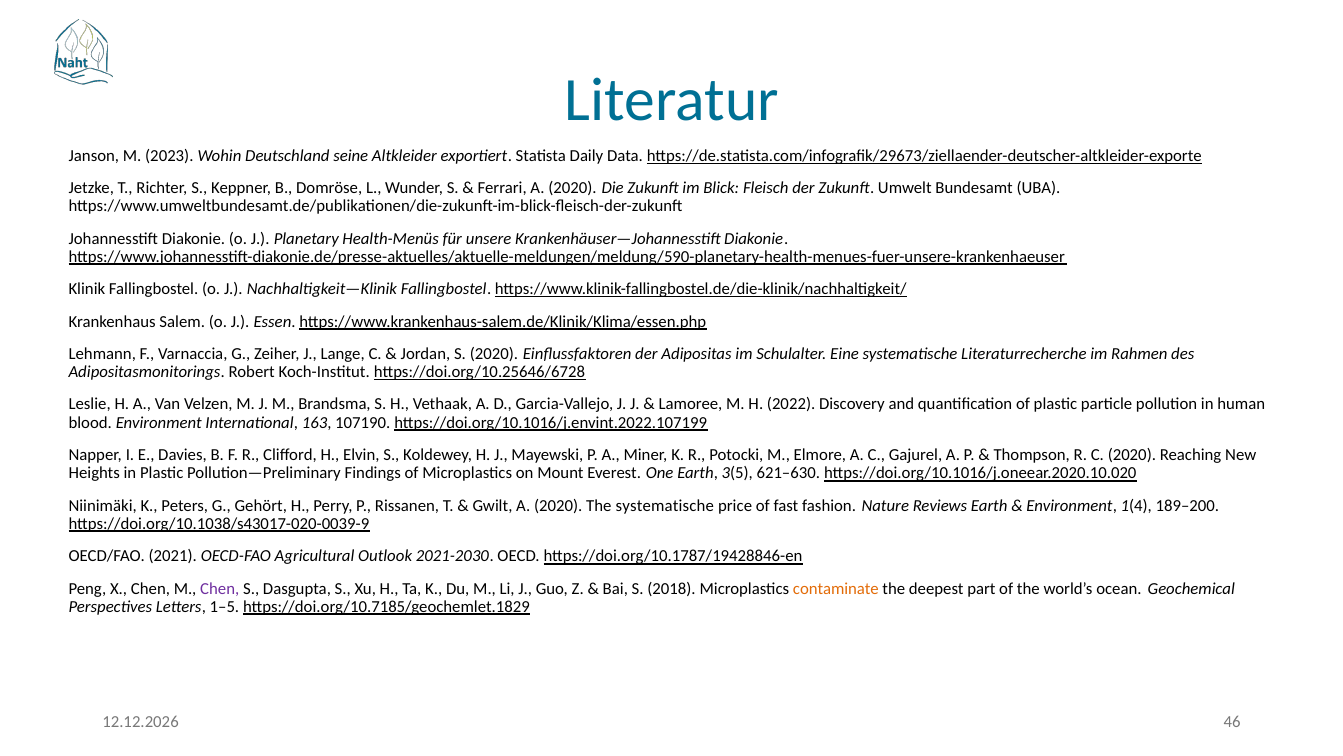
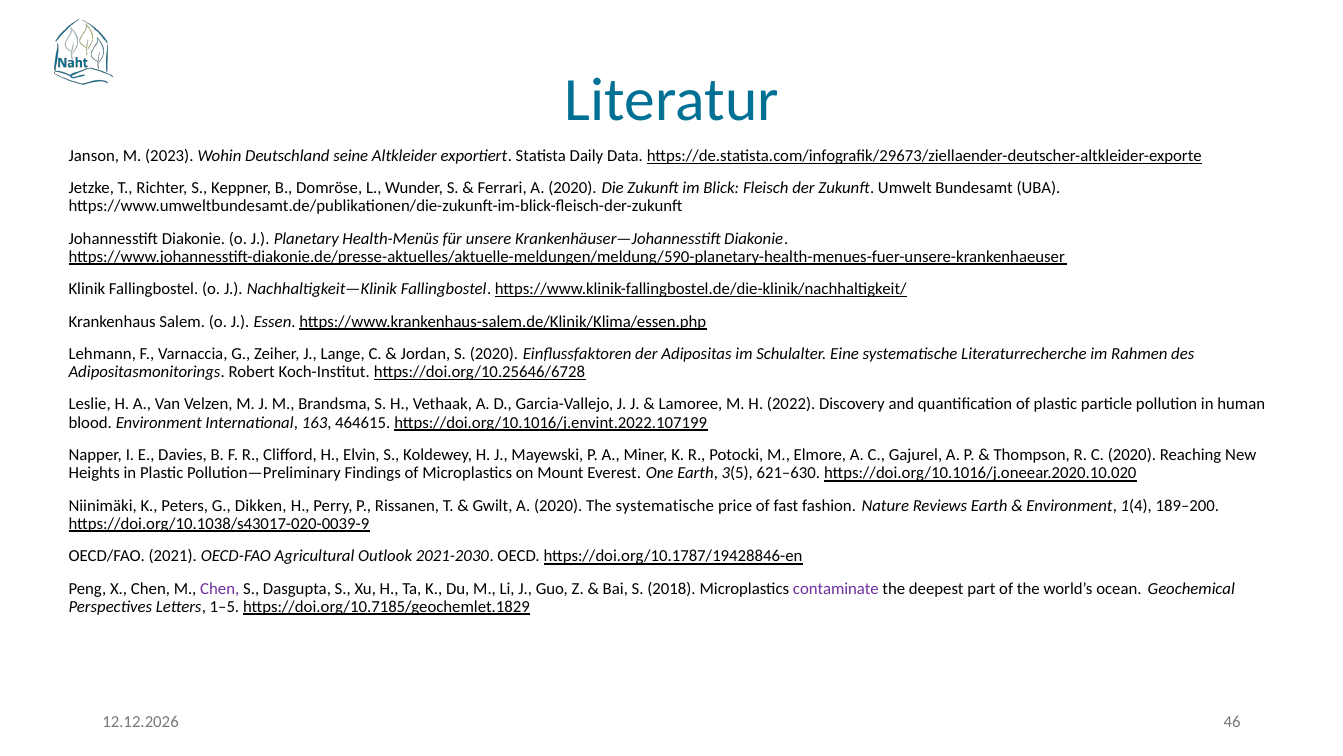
107190: 107190 -> 464615 (363, 423)
Gehört: Gehört -> Dikken (261, 505)
contaminate colour: orange -> purple (836, 588)
